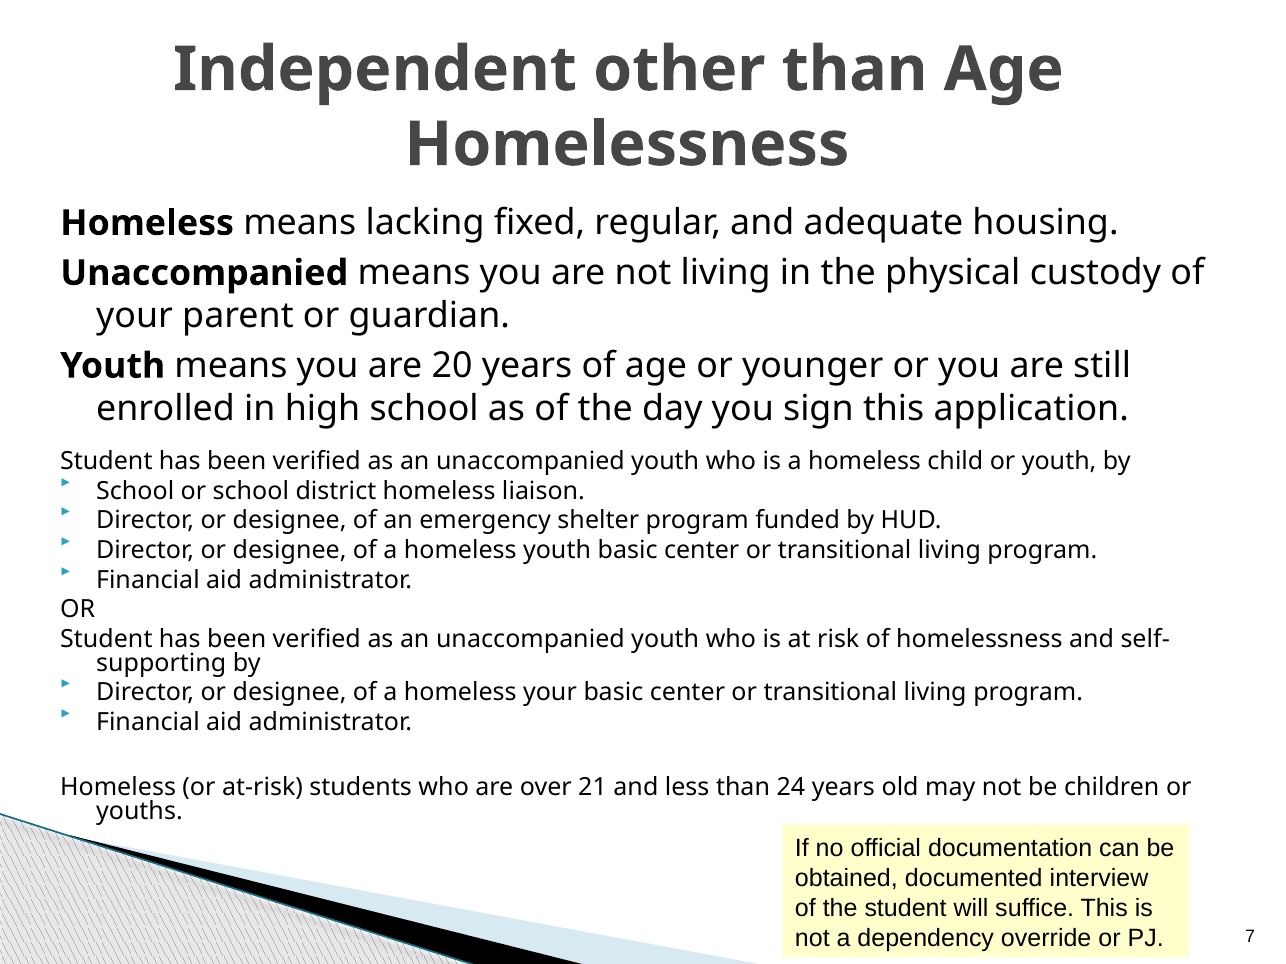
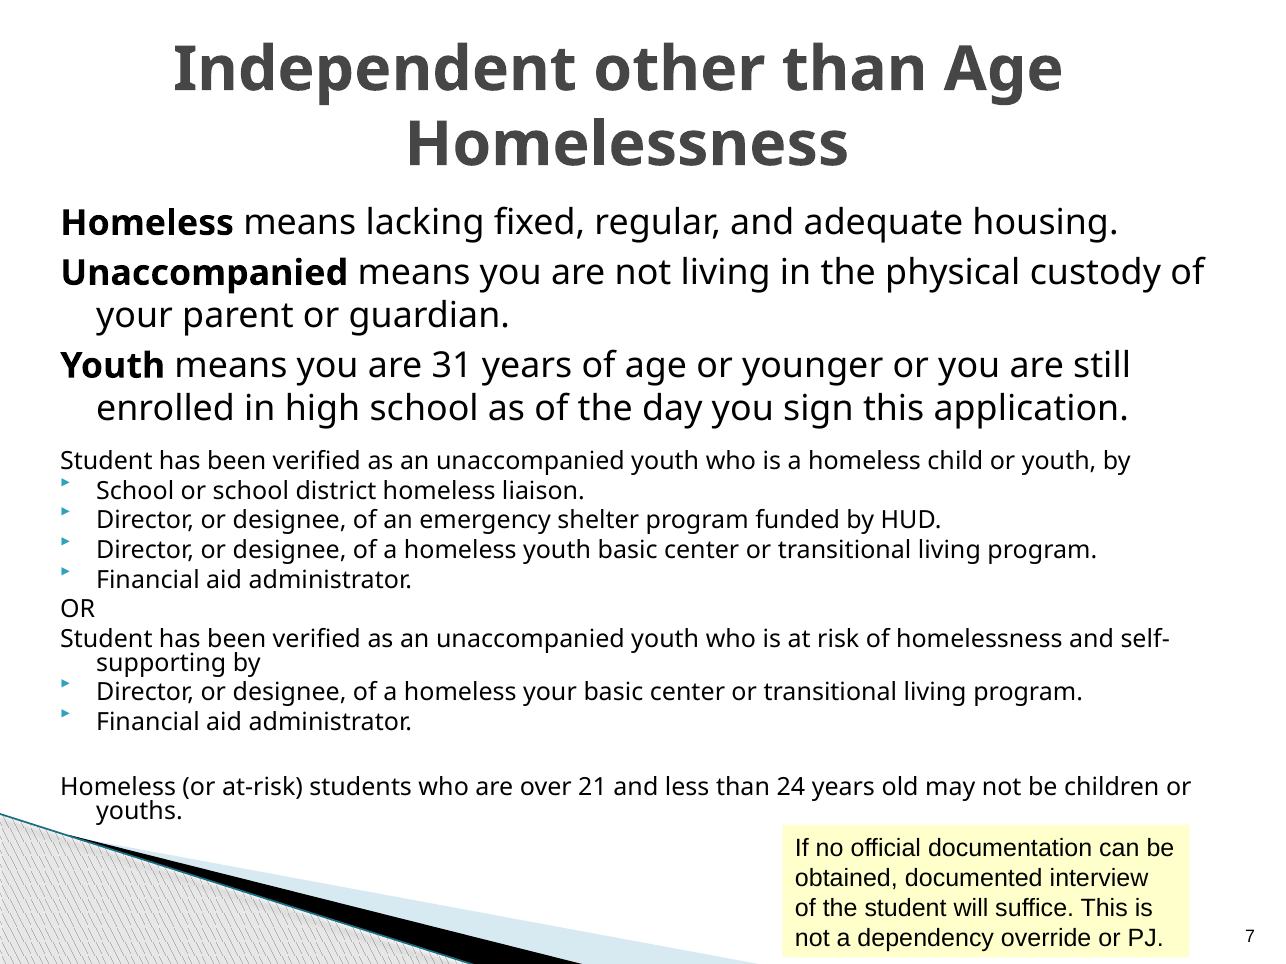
20: 20 -> 31 (452, 366)
